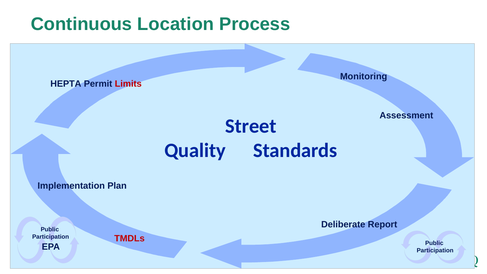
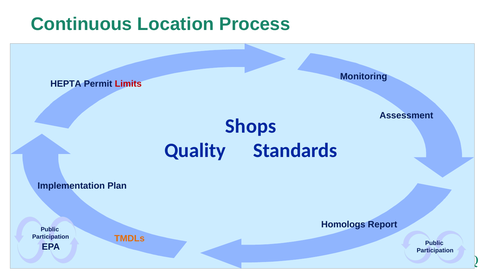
Street: Street -> Shops (251, 126)
Deliberate: Deliberate -> Homologs (343, 224)
TMDLs colour: red -> orange (130, 238)
